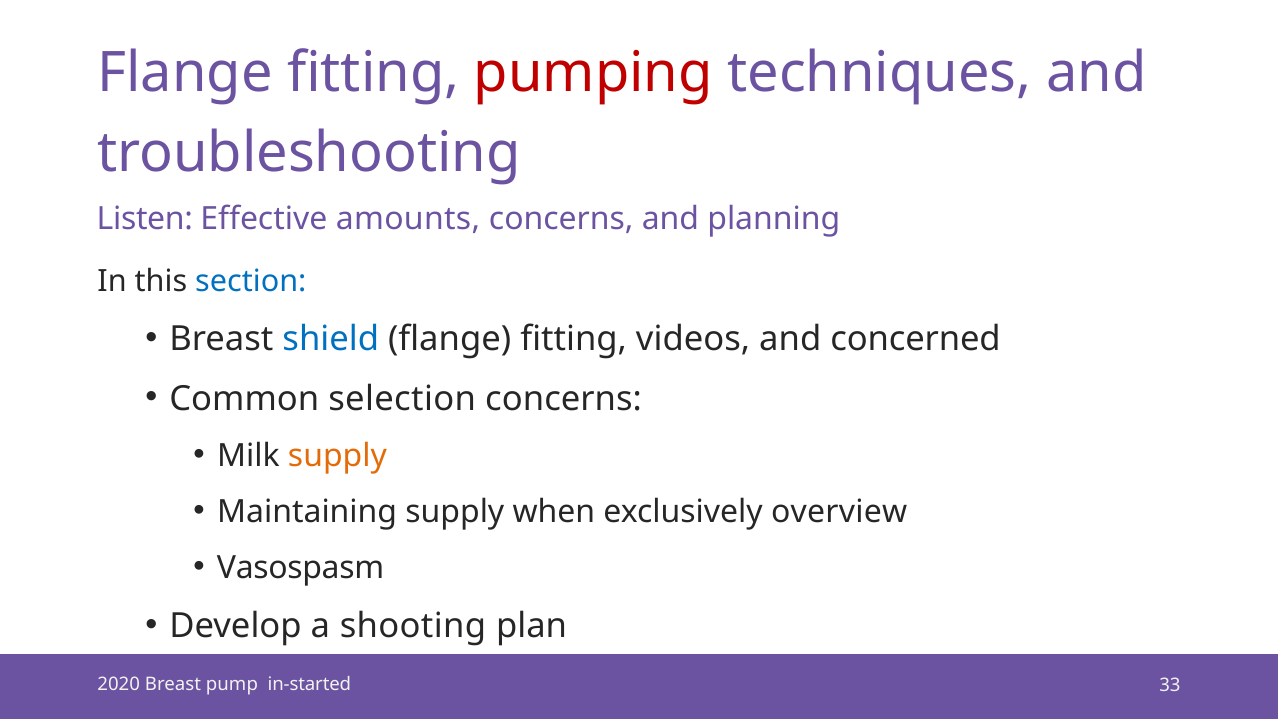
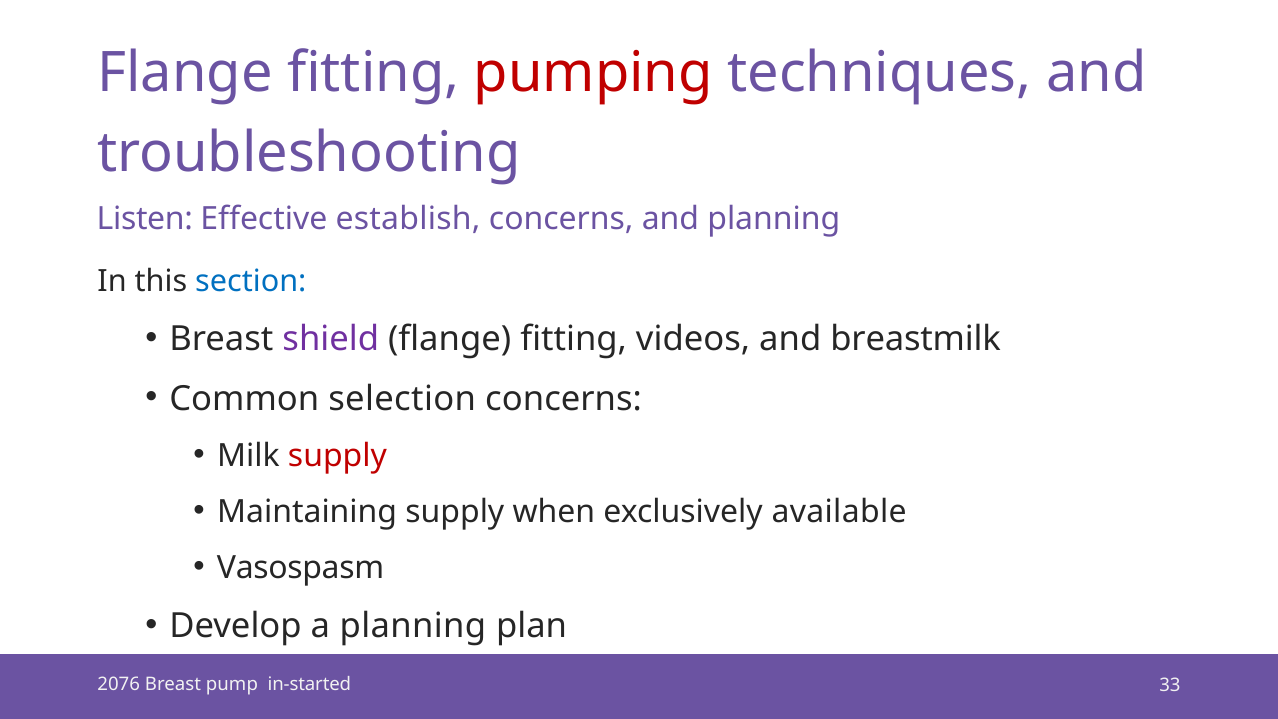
amounts: amounts -> establish (408, 219)
shield colour: blue -> purple (331, 339)
concerned: concerned -> breastmilk (916, 339)
supply colour: orange -> red (337, 456)
overview: overview -> available (839, 512)
a shooting: shooting -> planning (413, 626)
2020: 2020 -> 2076 (119, 684)
